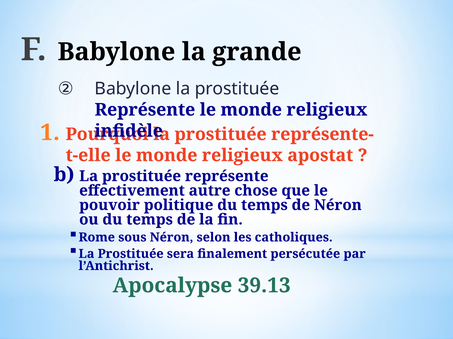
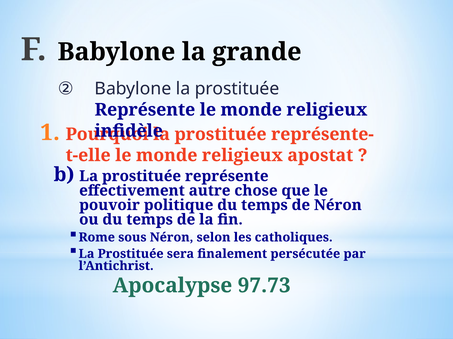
39.13: 39.13 -> 97.73 (264, 286)
